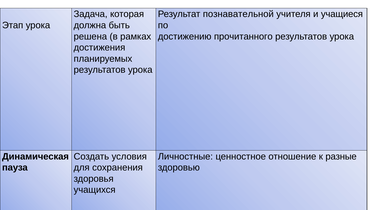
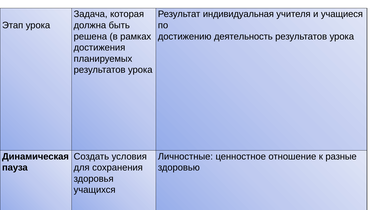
познавательной: познавательной -> индивидуальная (238, 14)
прочитанного: прочитанного -> деятельность (243, 36)
